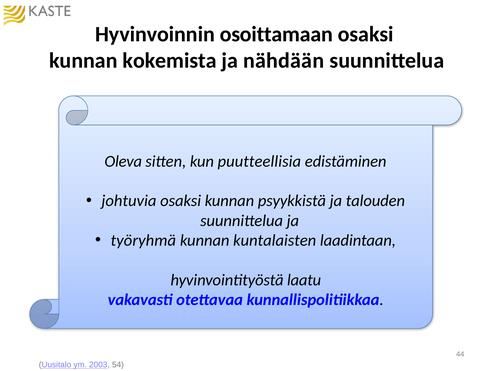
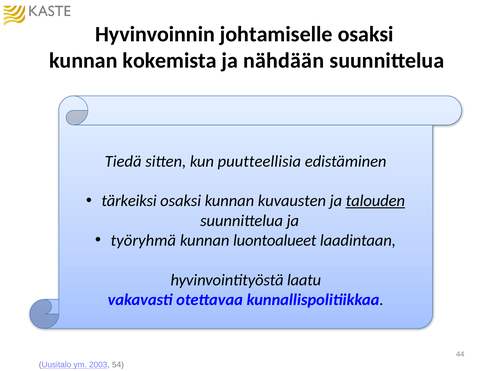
osoittamaan: osoittamaan -> johtamiselle (276, 34)
Oleva: Oleva -> Tiedä (123, 161)
johtuvia: johtuvia -> tärkeiksi (129, 201)
psyykkistä: psyykkistä -> kuvausten (292, 201)
talouden underline: none -> present (375, 201)
kuntalaisten: kuntalaisten -> luontoalueet (275, 240)
